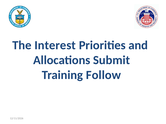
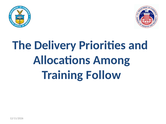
Interest: Interest -> Delivery (55, 45)
Submit: Submit -> Among (112, 60)
